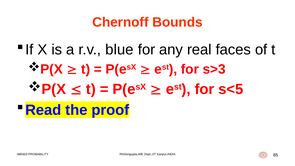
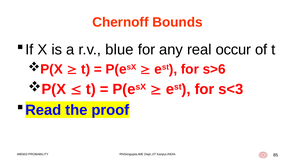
faces: faces -> occur (233, 50)
s>3: s>3 -> s>6 (214, 69)
s<5: s<5 -> s<3 (231, 89)
